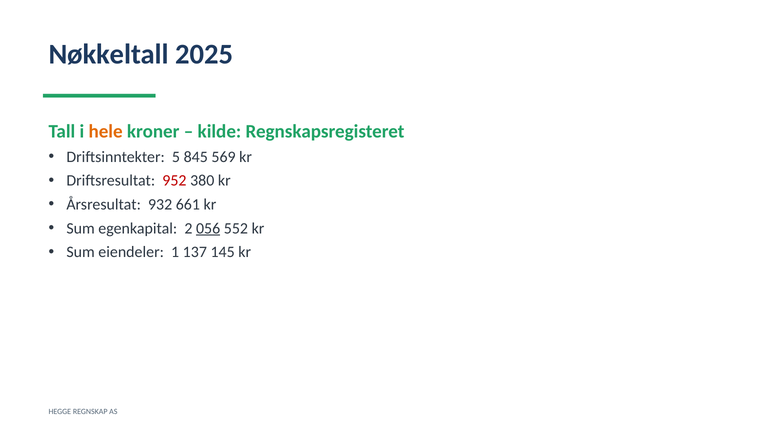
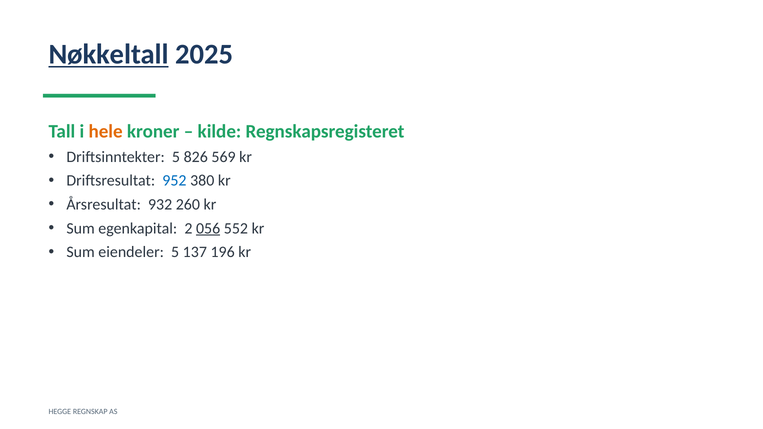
Nøkkeltall underline: none -> present (109, 54)
845: 845 -> 826 (196, 157)
952 colour: red -> blue (174, 181)
661: 661 -> 260 (188, 205)
eiendeler 1: 1 -> 5 (175, 252)
145: 145 -> 196 (223, 252)
